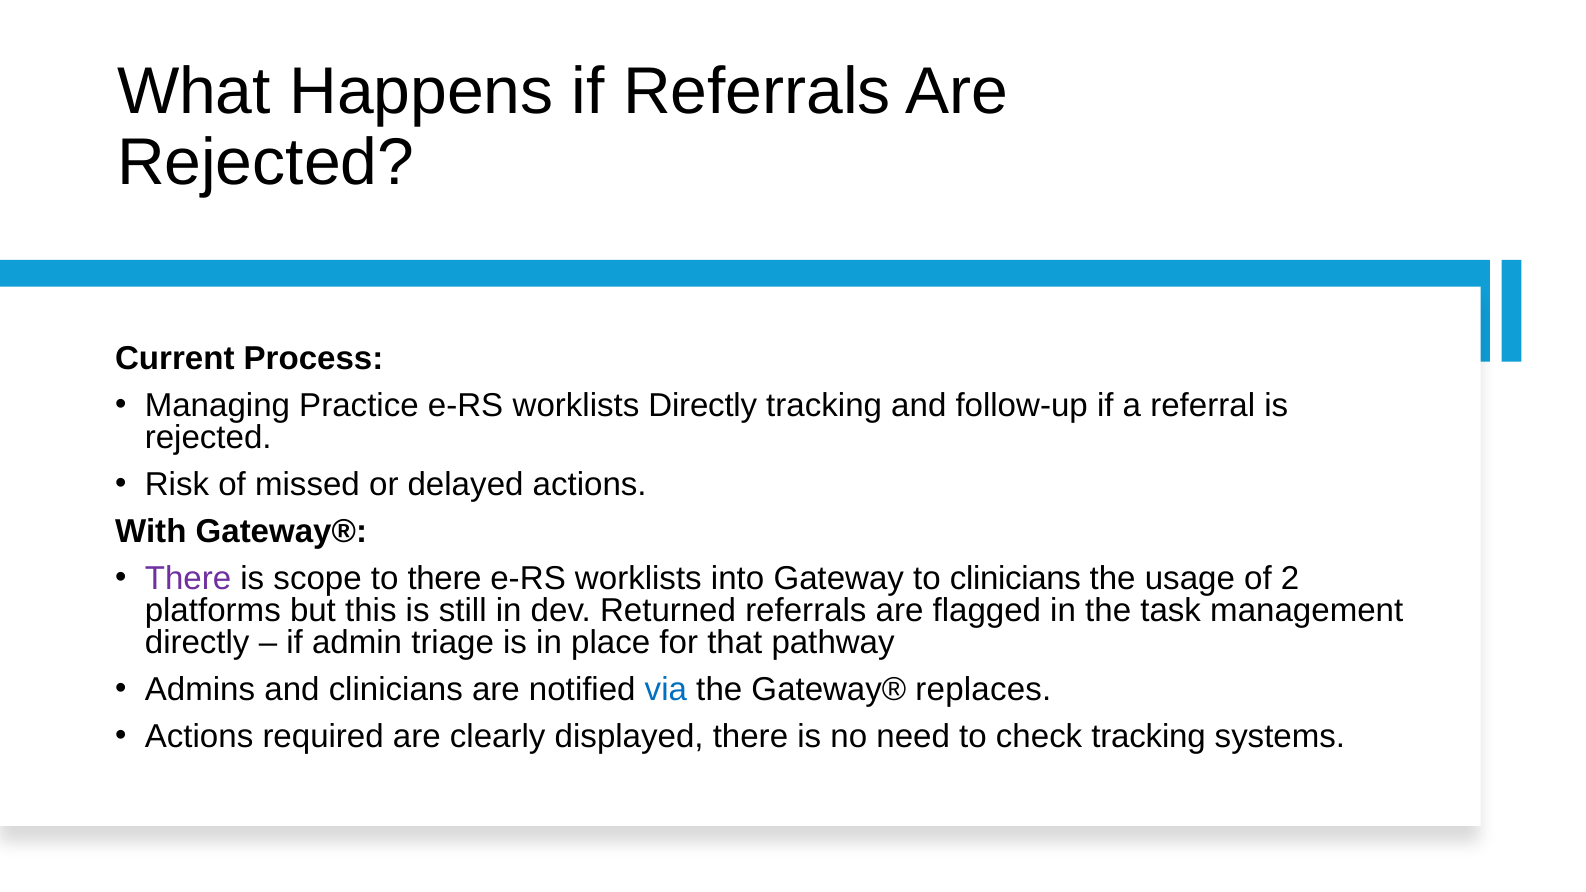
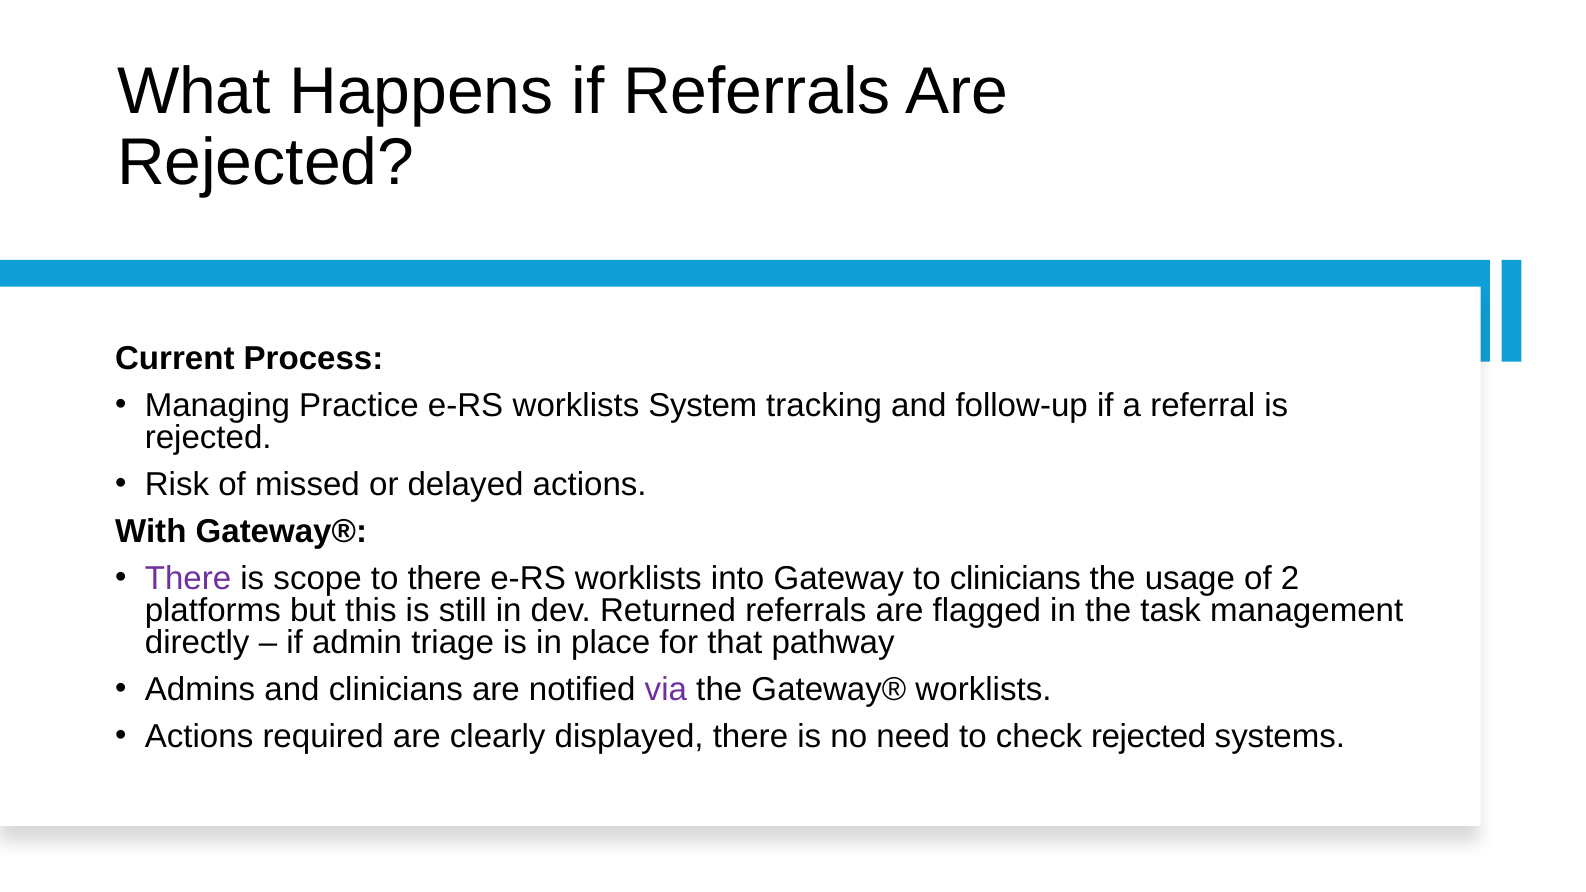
worklists Directly: Directly -> System (703, 406)
via colour: blue -> purple (666, 690)
Gateway® replaces: replaces -> worklists (984, 690)
check tracking: tracking -> rejected (1149, 737)
